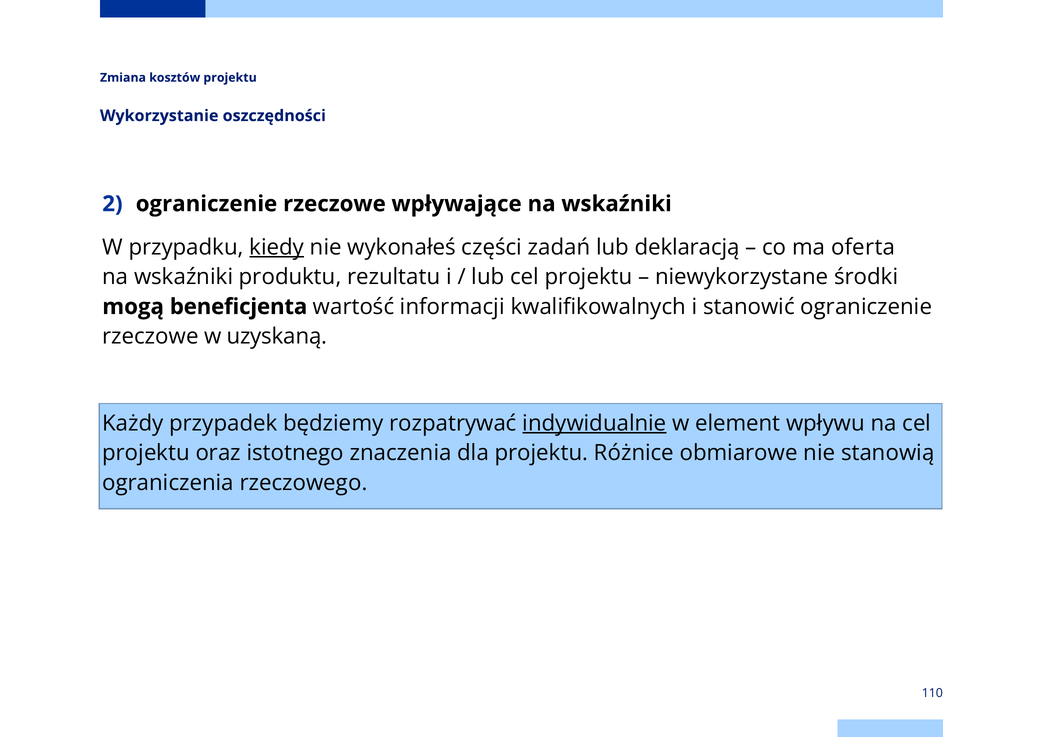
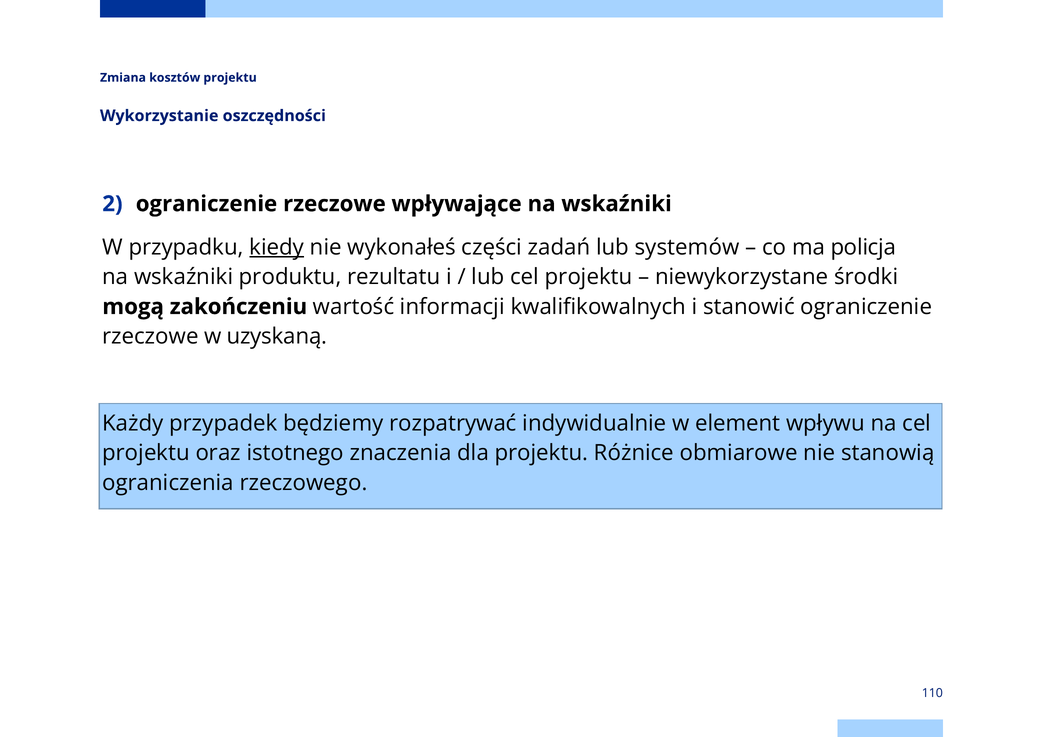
deklaracją: deklaracją -> systemów (687, 247)
oferta: oferta -> policja (863, 247)
beneficjenta: beneficjenta -> zakończeniu (238, 307)
indywidualnie underline: present -> none (594, 423)
